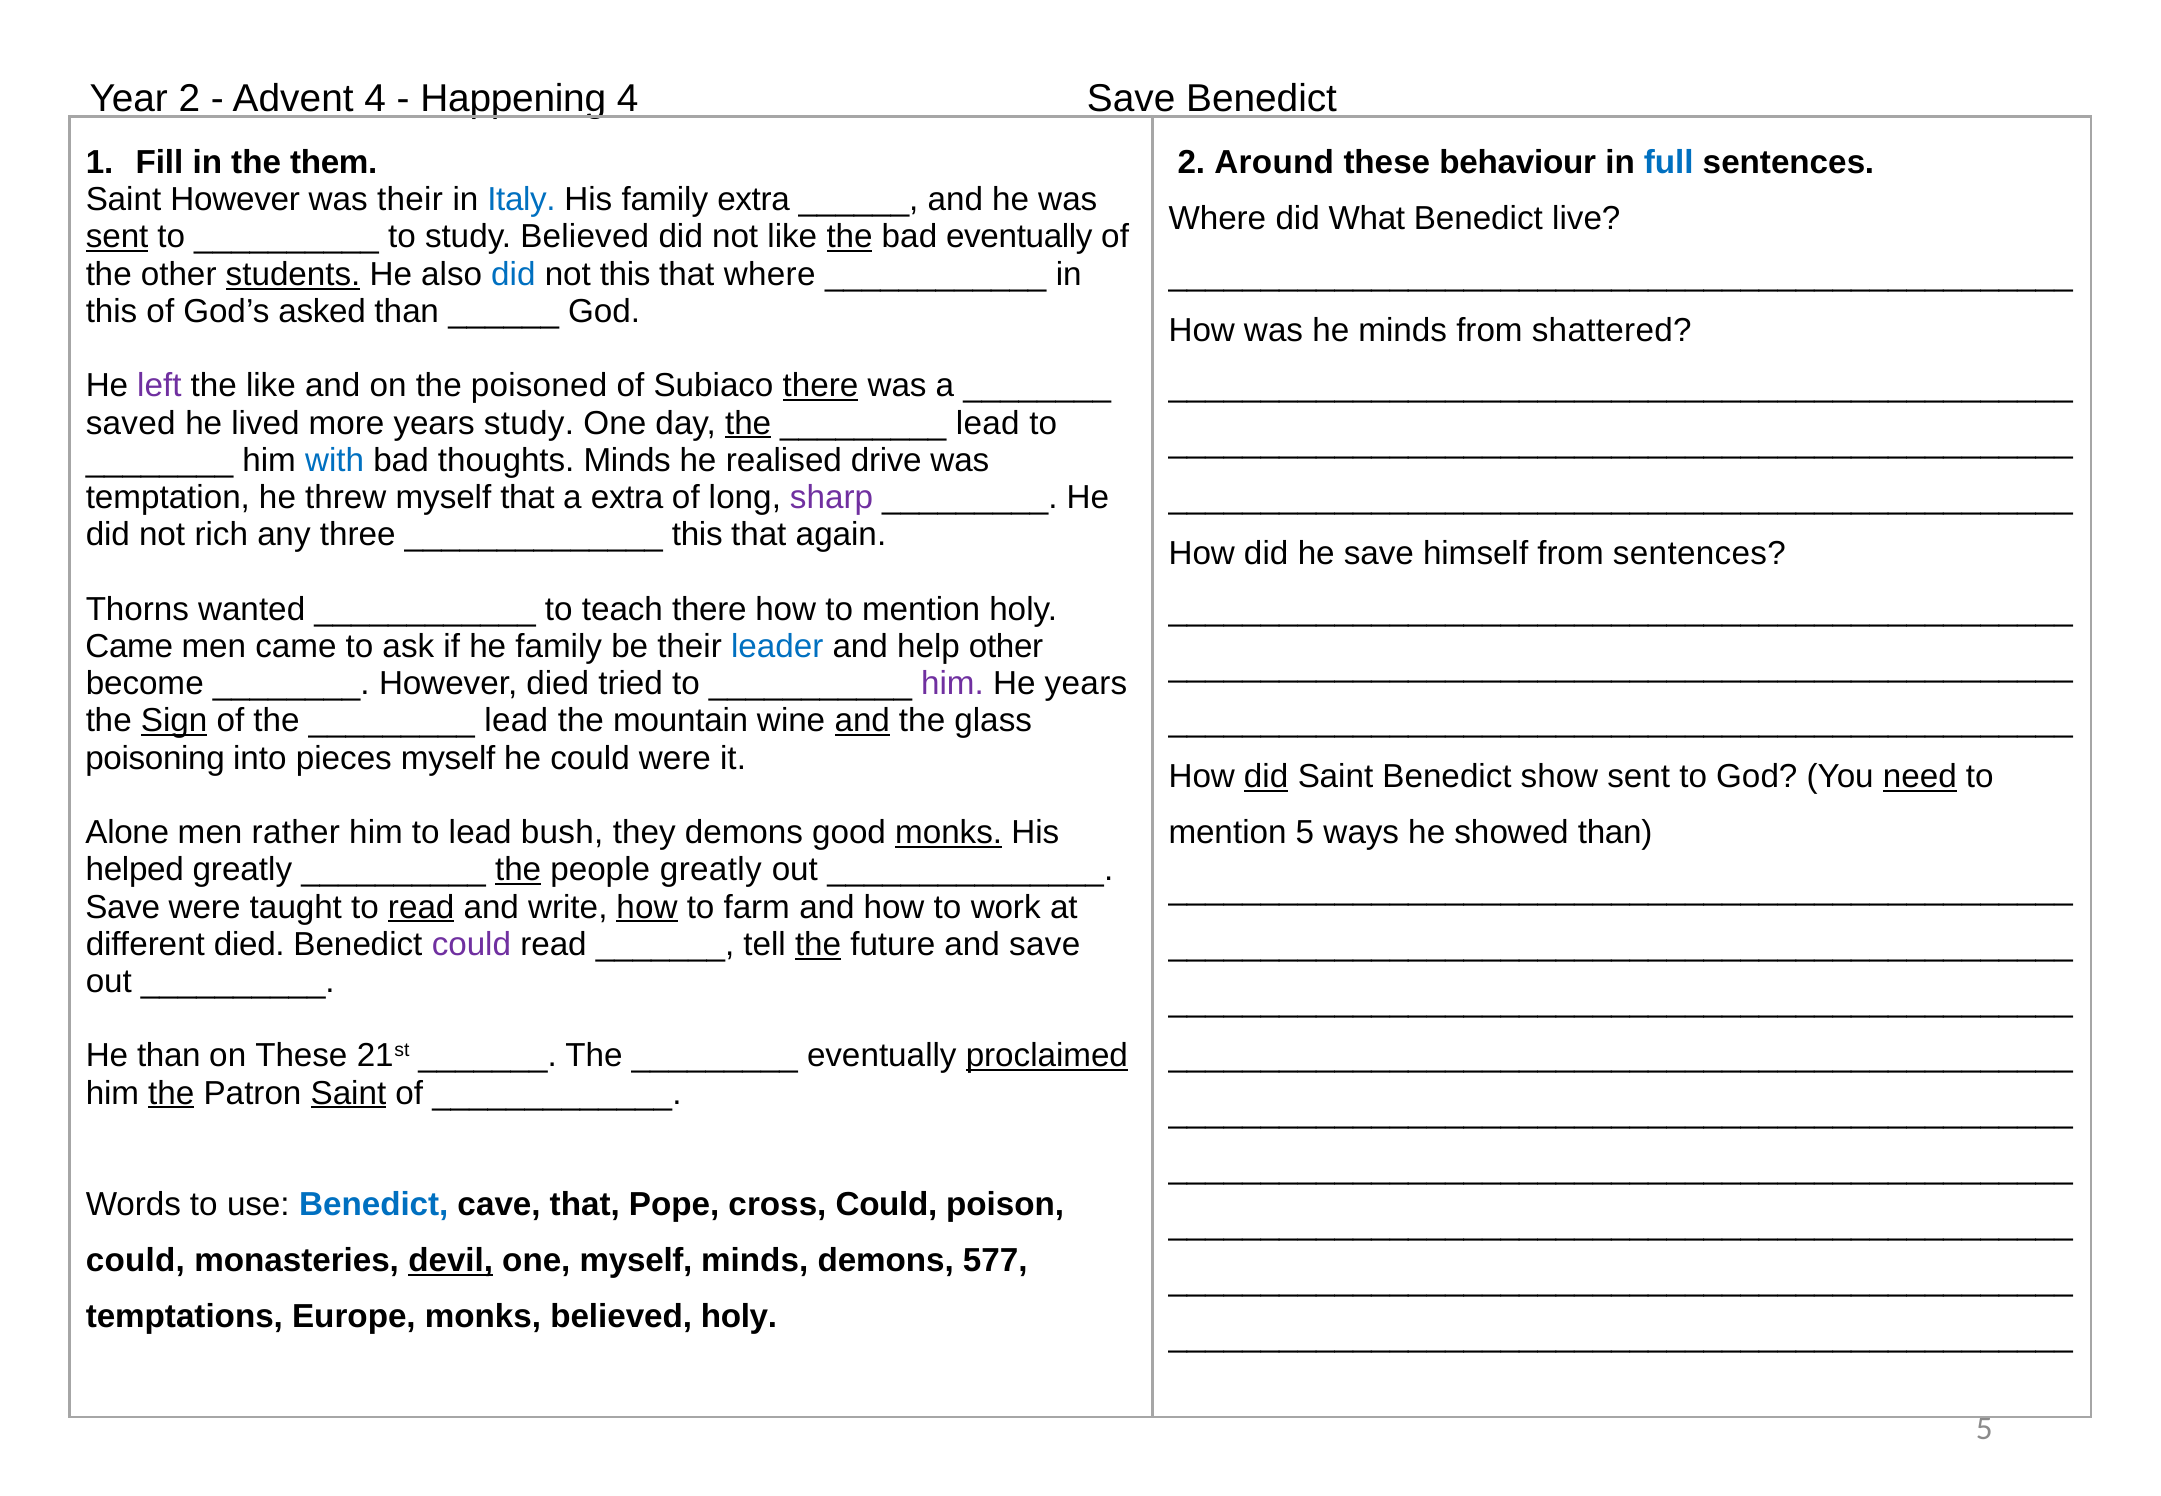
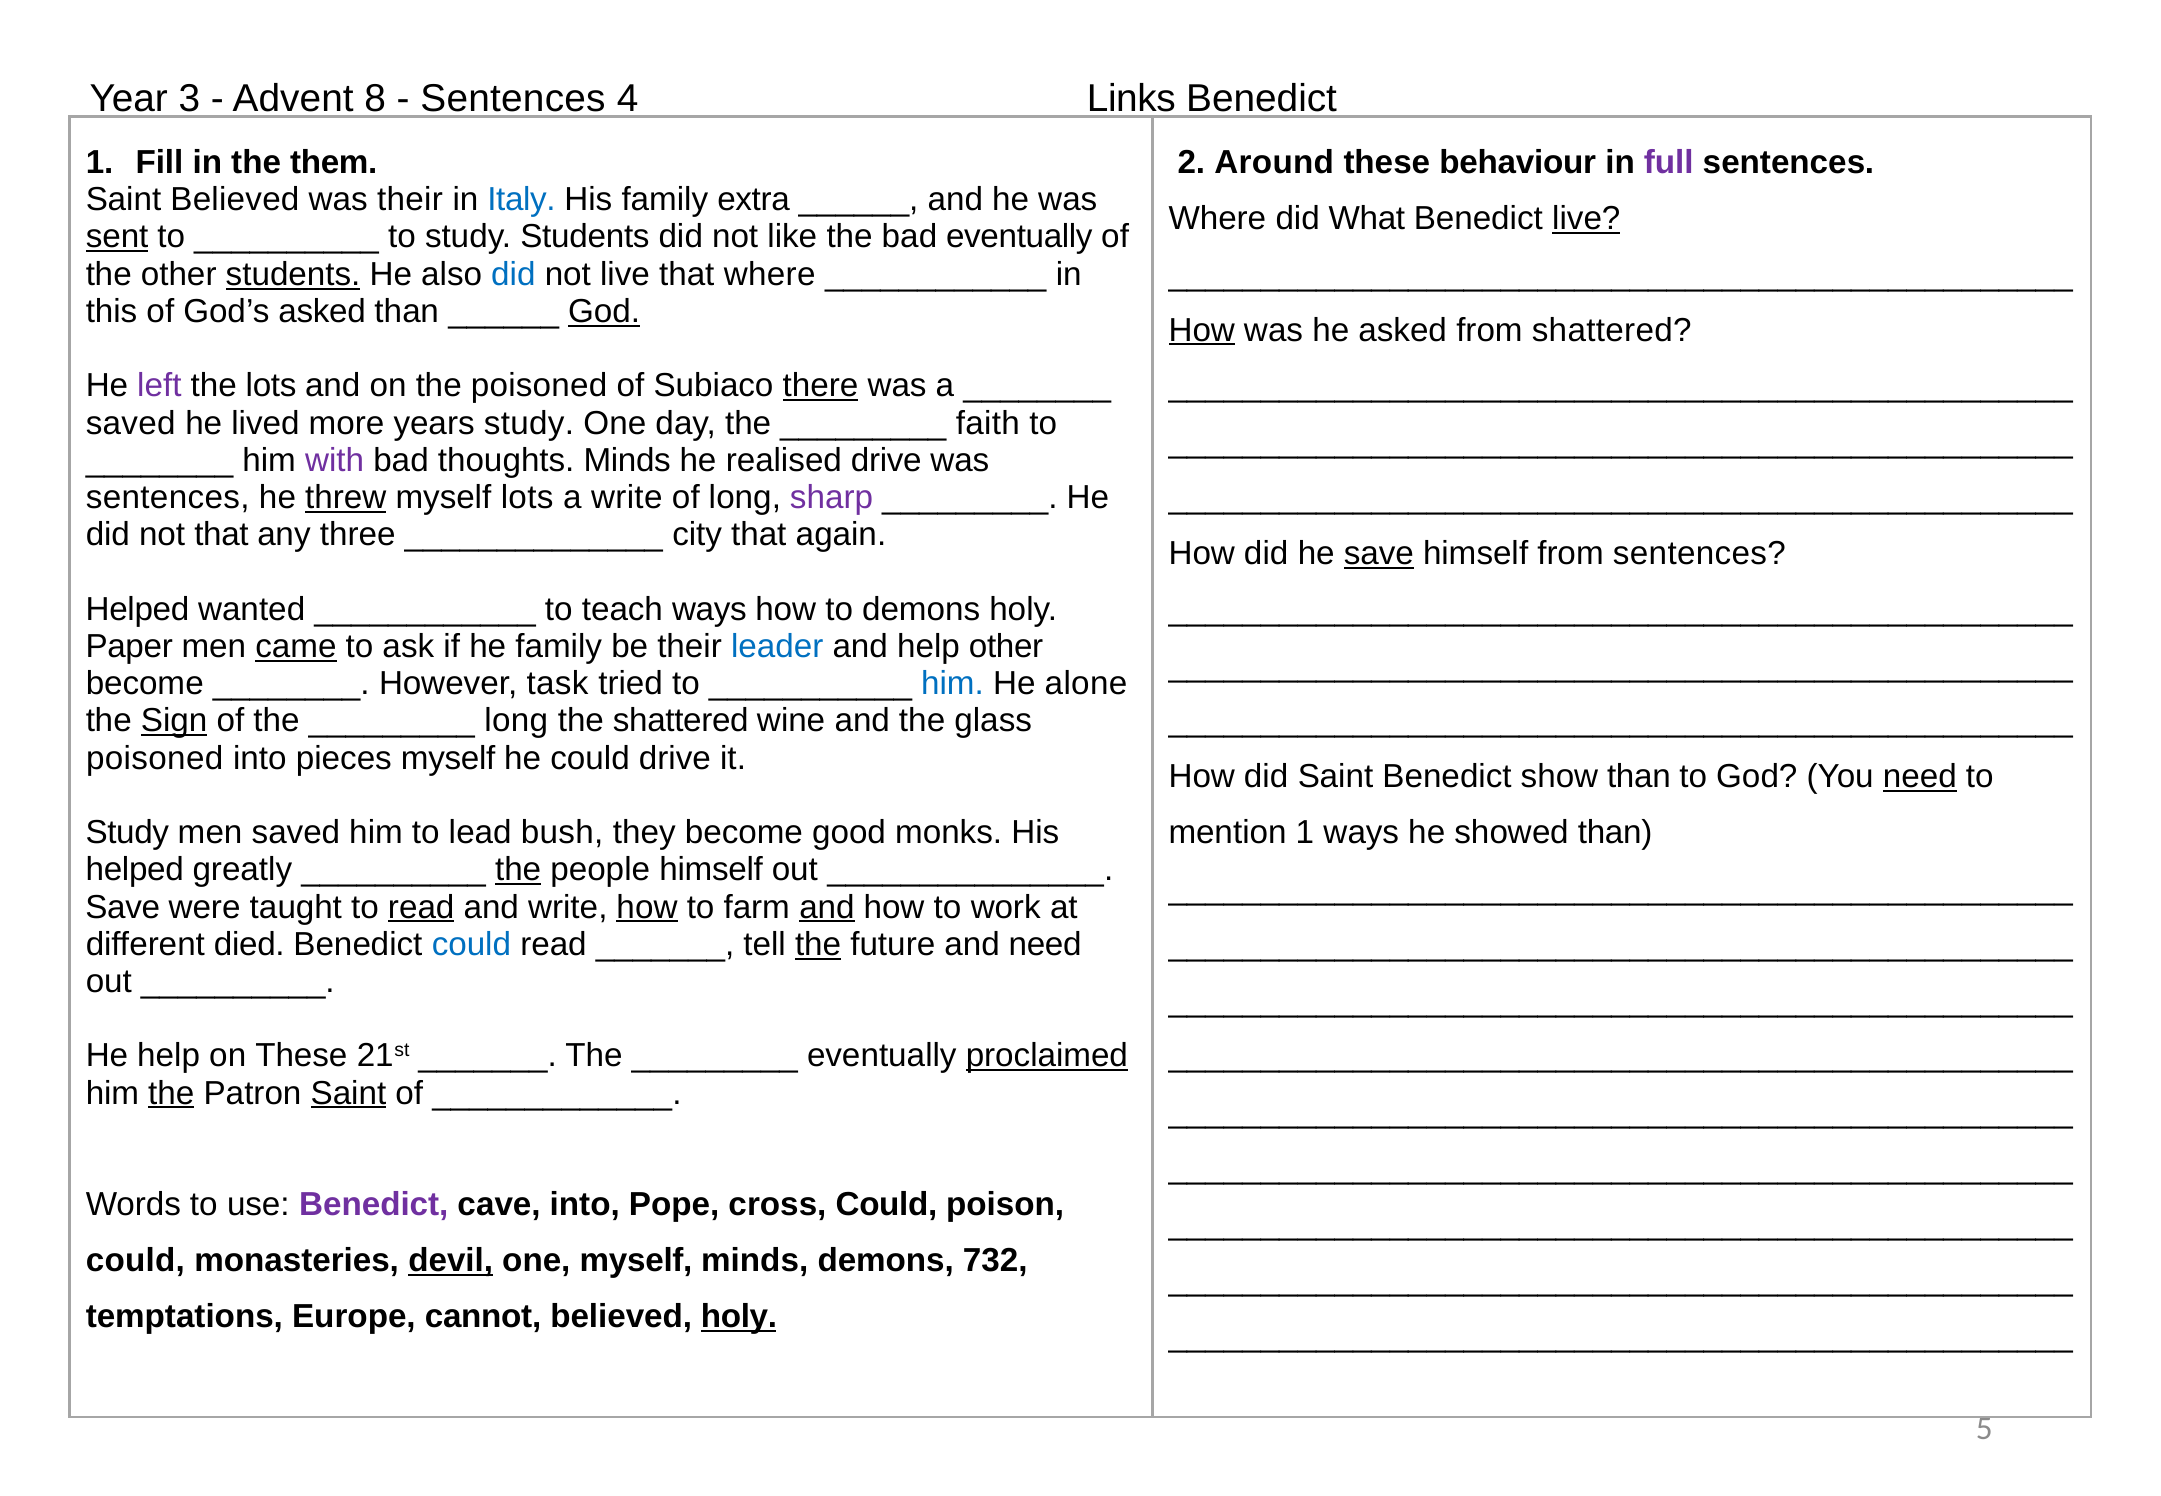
Year 2: 2 -> 3 (189, 99)
Advent 4: 4 -> 8 (375, 99)
Happening: Happening -> Sentences (513, 99)
4 Save: Save -> Links (1131, 99)
full colour: blue -> purple (1669, 163)
Saint However: However -> Believed (235, 200)
live underline: none -> present (1586, 218)
study Believed: Believed -> Students (585, 237)
the underline: present -> none (850, 237)
not this: this -> live (625, 274)
God underline: none -> present (604, 311)
How underline: none -> present (1202, 330)
he minds: minds -> asked (1403, 330)
the like: like -> lots (271, 386)
the underline: present -> none (748, 423)
lead: lead -> faith (988, 423)
with colour: blue -> purple (335, 460)
temptation: temptation -> sentences (168, 498)
threw underline: none -> present (346, 498)
myself that: that -> lots (527, 498)
a extra: extra -> write (627, 498)
not rich: rich -> that (221, 535)
this: this -> city (697, 535)
save underline: none -> present (1379, 553)
Thorns: Thorns -> Helped (137, 609)
teach there: there -> ways (709, 609)
how to mention: mention -> demons (921, 609)
Came: Came -> Paper (129, 647)
came underline: none -> present (296, 647)
However died: died -> task (558, 684)
him colour: purple -> blue (953, 684)
He years: years -> alone (1086, 684)
lead: lead -> long (516, 721)
the mountain: mountain -> shattered (681, 721)
and underline: present -> none (862, 721)
poisoning: poisoning -> poisoned (155, 758)
could were: were -> drive (675, 758)
did underline: present -> none (1266, 777)
show sent: sent -> than (1639, 777)
Alone: Alone -> Study (127, 833)
men rather: rather -> saved (296, 833)
they demons: demons -> become (744, 833)
monks underline: present -> none (949, 833)
mention 5: 5 -> 1 (1305, 833)
people greatly: greatly -> himself (711, 870)
and underline: none -> present (827, 907)
could colour: purple -> blue (471, 944)
and save: save -> need (1045, 944)
He than: than -> help (169, 1056)
Benedict colour: blue -> purple (374, 1205)
cave that: that -> into (585, 1205)
577: 577 -> 732 (995, 1261)
Europe monks: monks -> cannot (483, 1317)
holy underline: none -> present (739, 1317)
